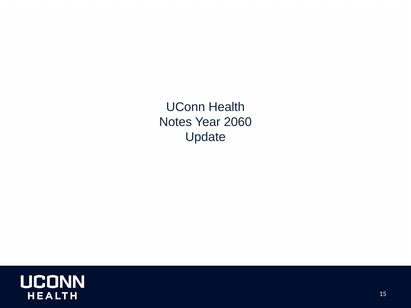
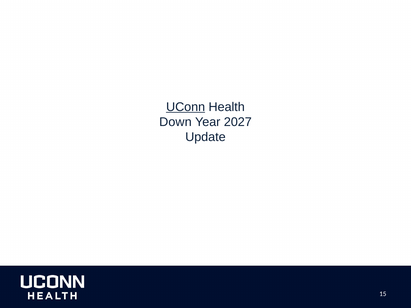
UConn underline: none -> present (186, 107)
Notes: Notes -> Down (175, 122)
2060: 2060 -> 2027 (238, 122)
